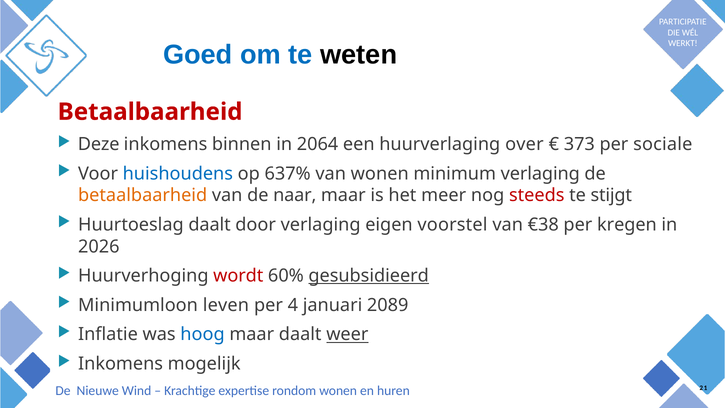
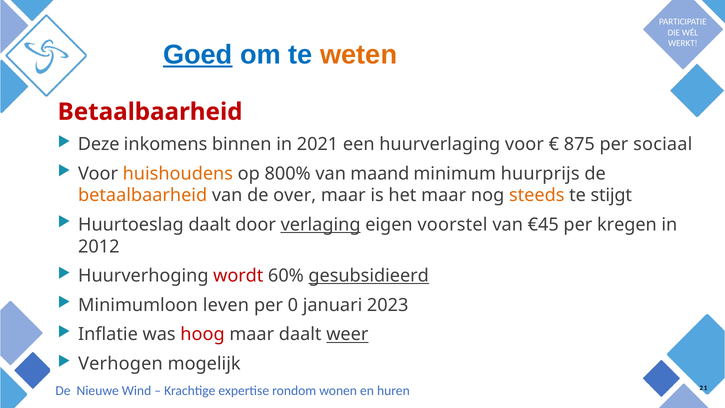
Goed underline: none -> present (198, 55)
weten colour: black -> orange (359, 55)
2064: 2064 -> 2021 (318, 144)
huurverlaging over: over -> voor (524, 144)
373: 373 -> 875 (579, 144)
sociale: sociale -> sociaal (663, 144)
huishoudens colour: blue -> orange (178, 174)
637%: 637% -> 800% (288, 174)
van wonen: wonen -> maand (380, 174)
minimum verlaging: verlaging -> huurprijs (540, 174)
naar: naar -> over (295, 195)
het meer: meer -> maar (444, 195)
steeds colour: red -> orange (537, 195)
verlaging underline: none -> present (321, 225)
€38: €38 -> €45 (543, 225)
2026: 2026 -> 2012 (99, 246)
4: 4 -> 0 (293, 305)
2089: 2089 -> 2023 (388, 305)
hoog colour: blue -> red (203, 334)
Inkomens: Inkomens -> Verhogen (120, 364)
